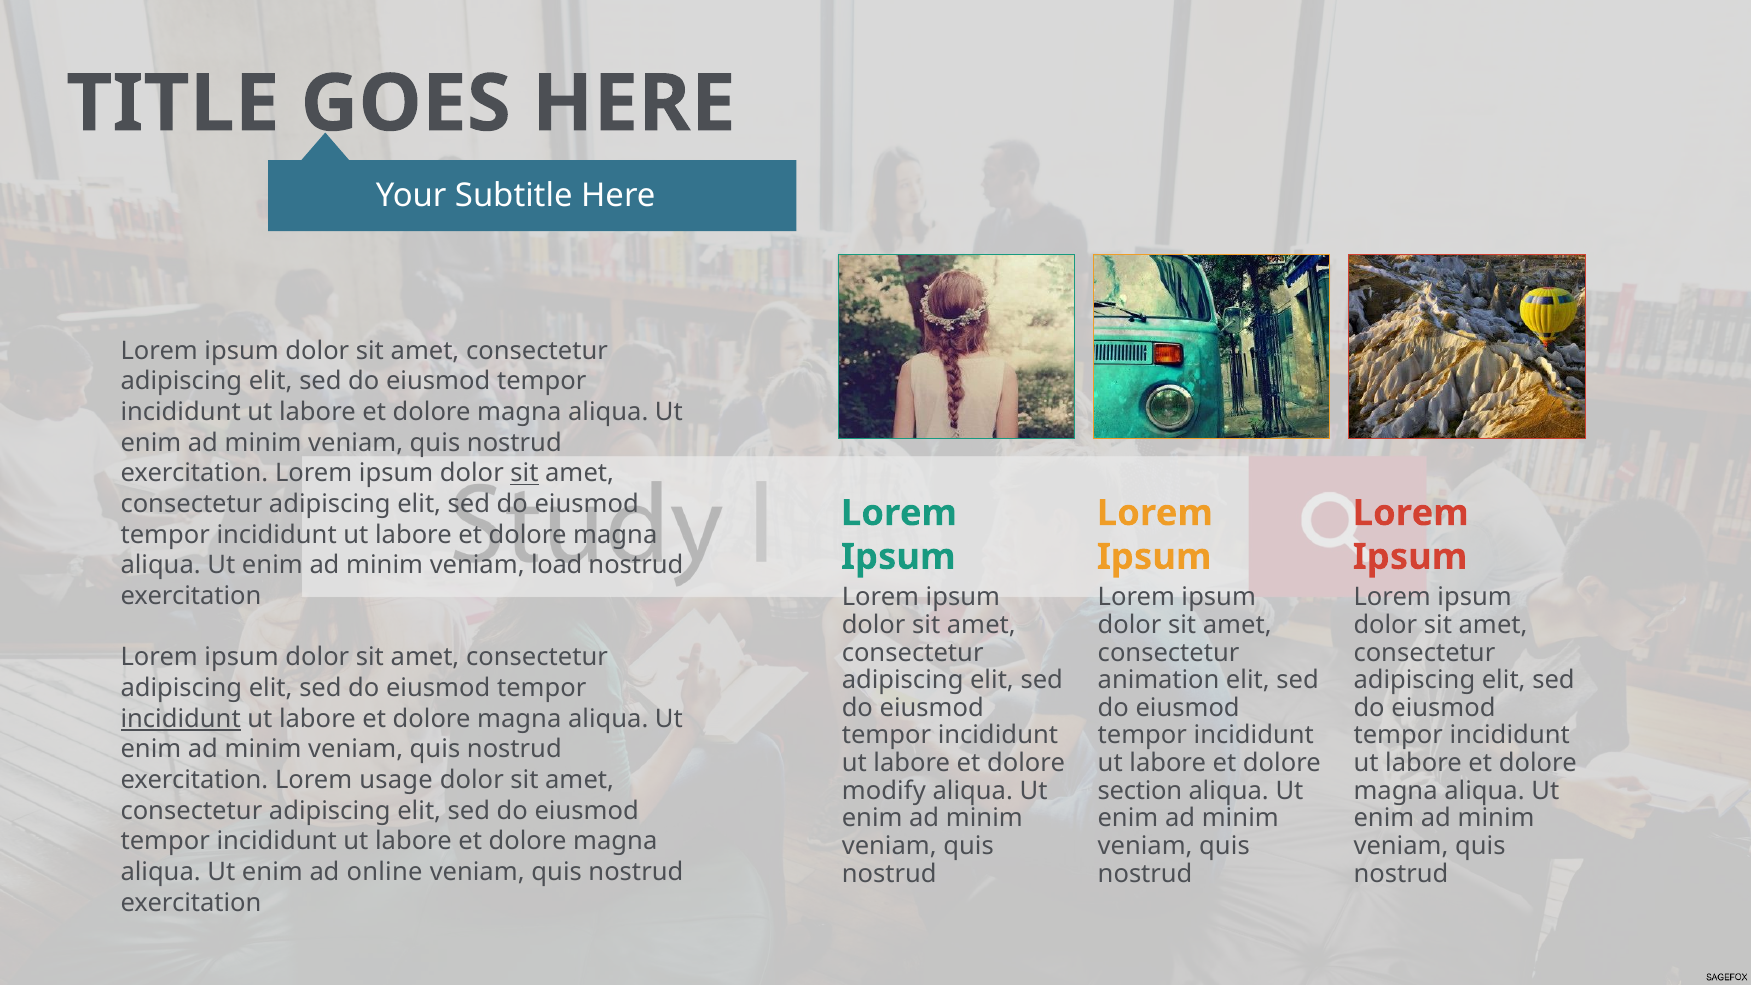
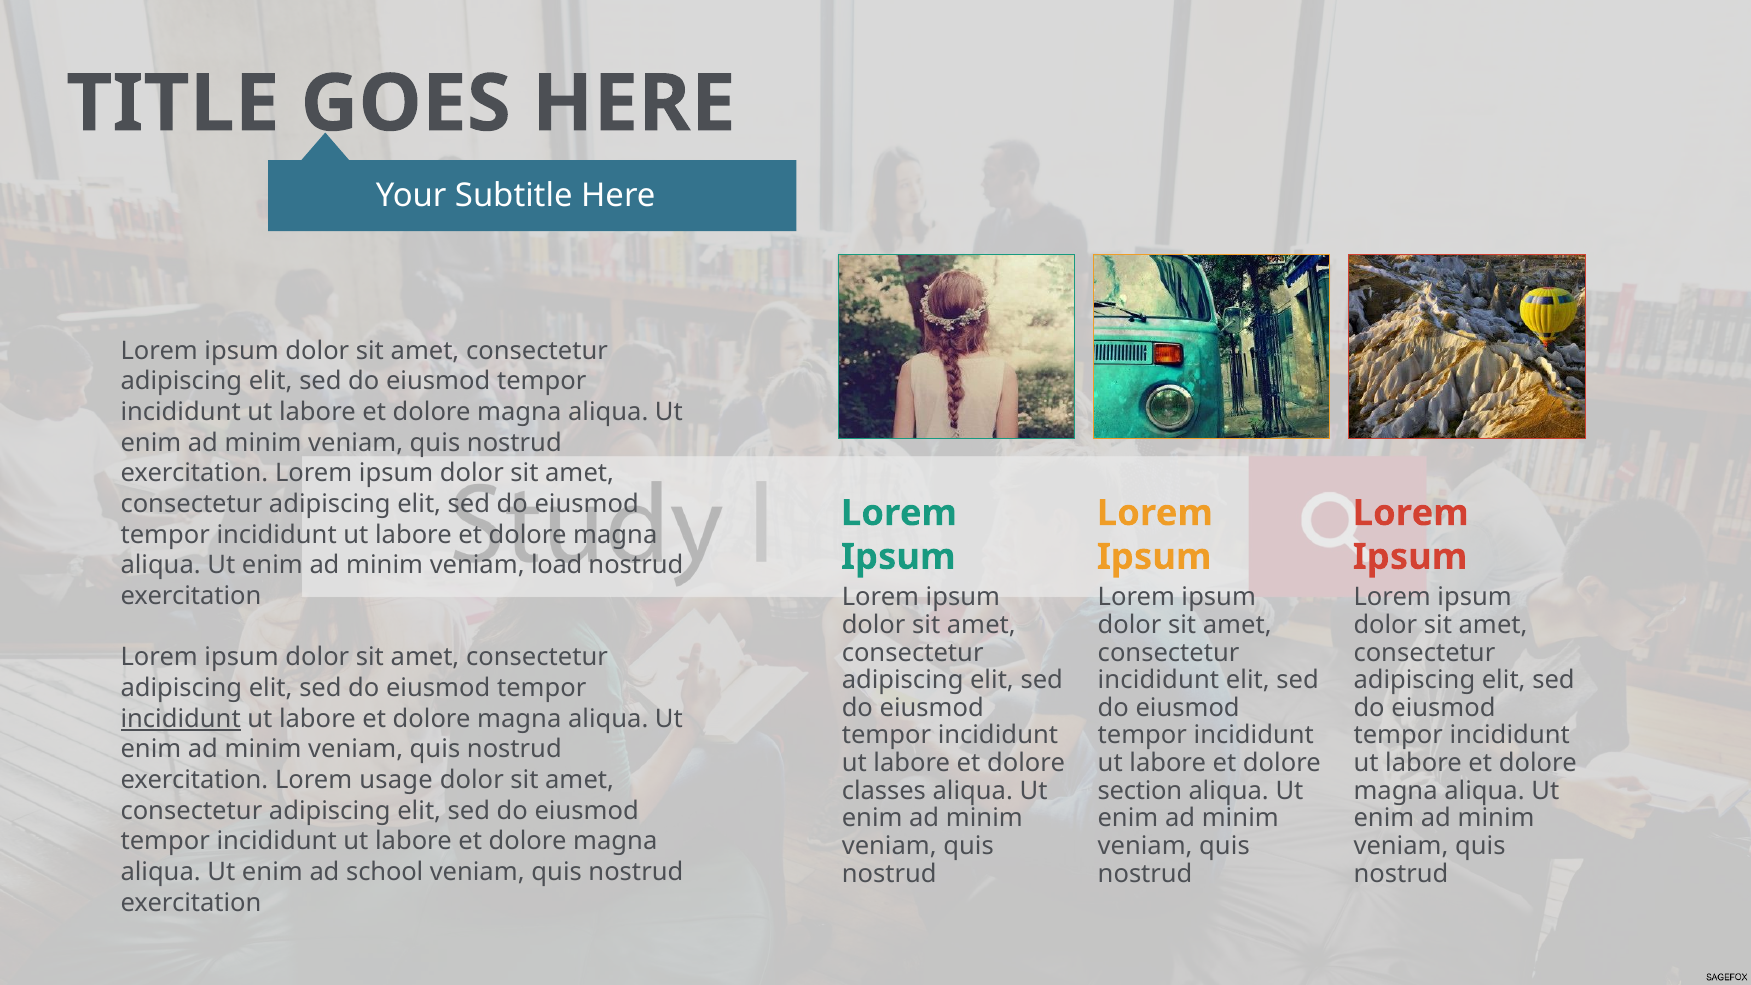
sit underline: present -> none (525, 473)
animation: animation -> incididunt (1158, 680)
modify: modify -> classes (884, 791)
online: online -> school (385, 872)
